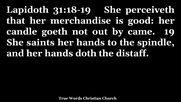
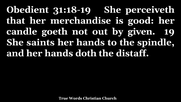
Lapidoth: Lapidoth -> Obedient (28, 10)
came: came -> given (141, 31)
